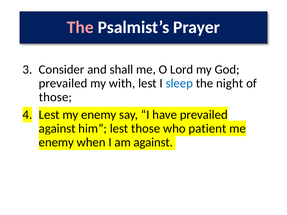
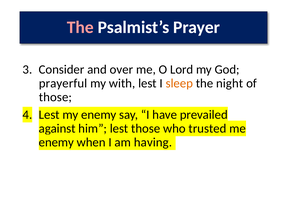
shall: shall -> over (121, 70)
prevailed: prevailed -> prayerful (63, 83)
sleep colour: blue -> orange (179, 83)
patient: patient -> trusted (207, 129)
am against: against -> having (153, 142)
